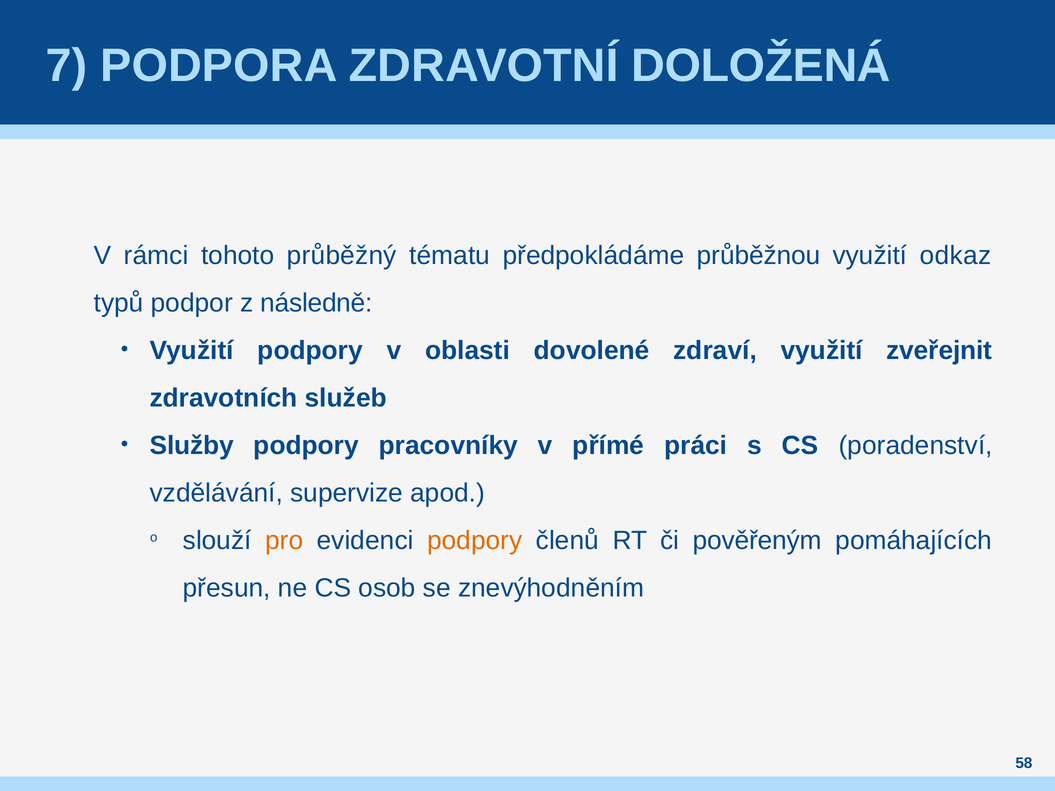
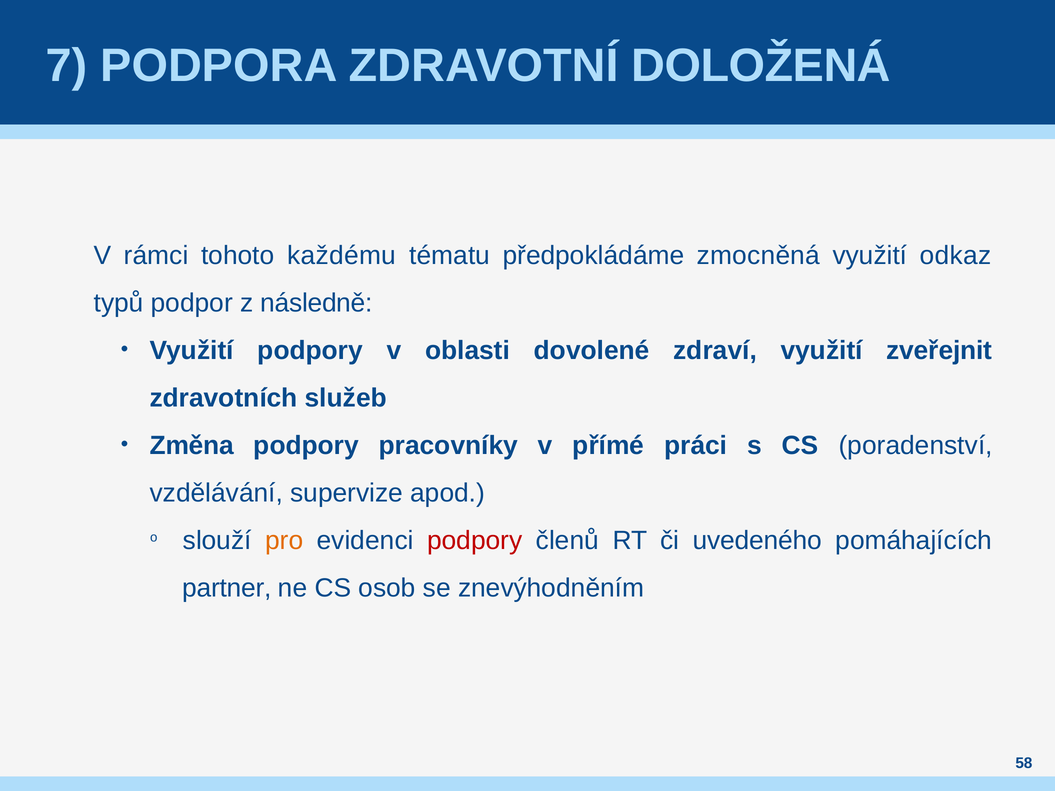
průběžný: průběžný -> každému (342, 256)
průběžnou: průběžnou -> zmocněná (758, 256)
Služby: Služby -> Změna (192, 446)
podpory colour: orange -> red (475, 541)
pověřeným: pověřeným -> uvedeného (757, 541)
přesun: přesun -> partner (227, 588)
